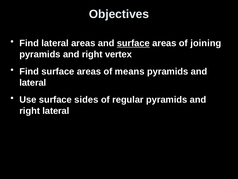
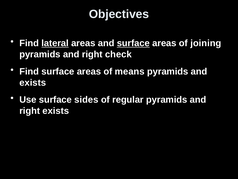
lateral underline: none -> present (55, 43)
vertex: vertex -> check (118, 54)
lateral: lateral -> exists (33, 82)
right lateral: lateral -> exists (56, 111)
